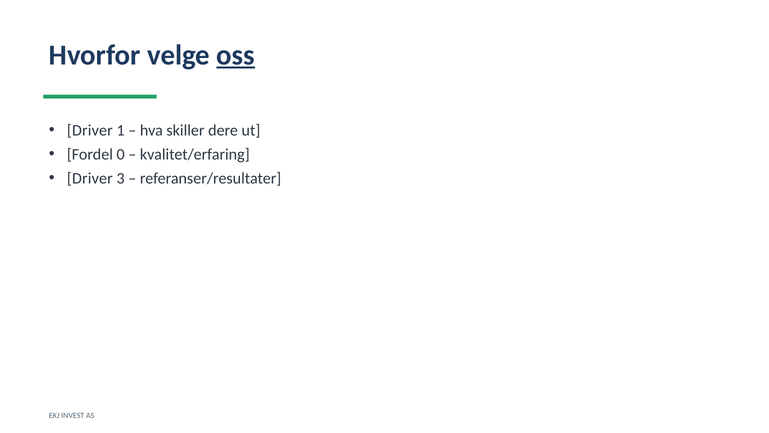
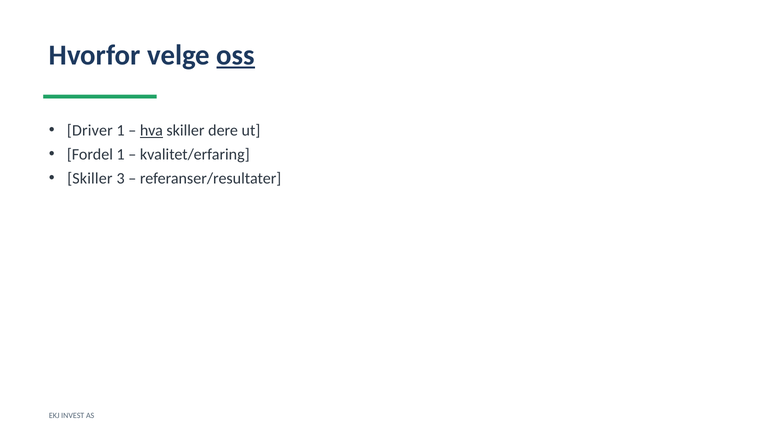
hva underline: none -> present (151, 130)
Fordel 0: 0 -> 1 (121, 154)
Driver: Driver -> Skiller (90, 178)
